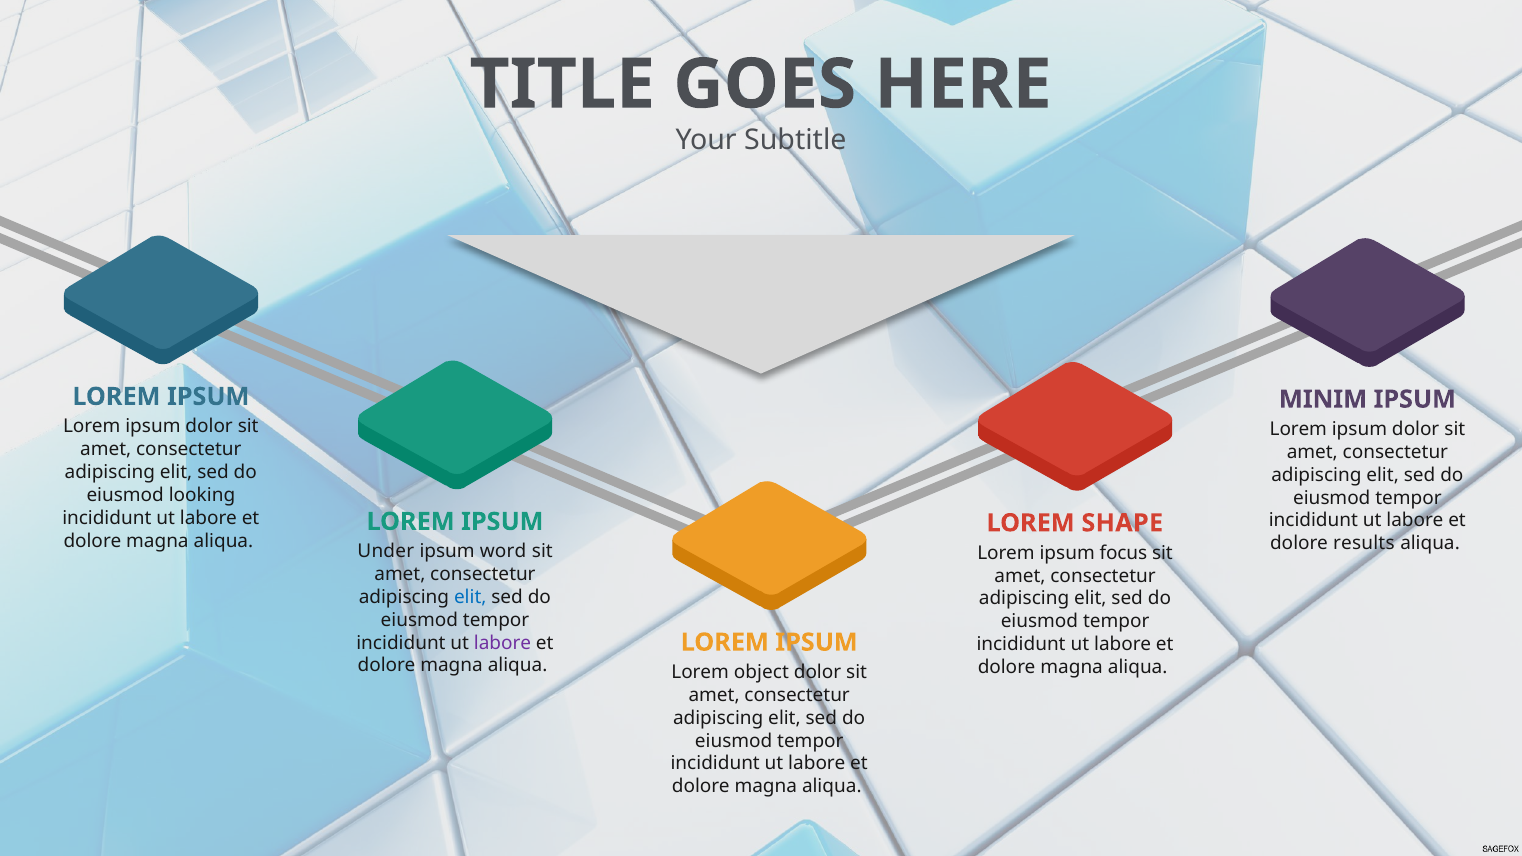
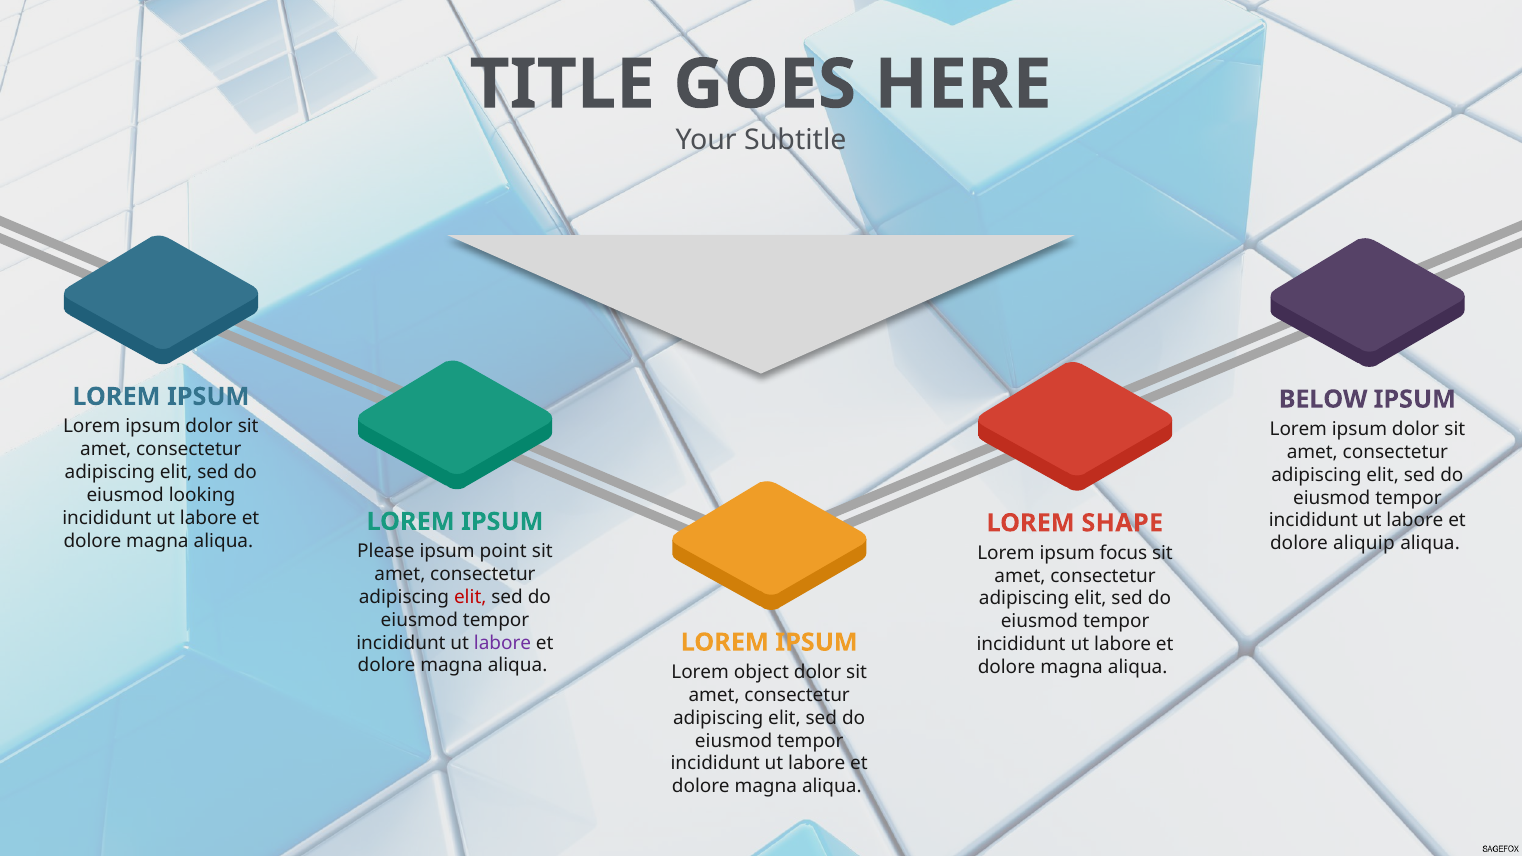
MINIM: MINIM -> BELOW (1323, 399)
results: results -> aliquip (1364, 543)
Under: Under -> Please (386, 552)
word: word -> point (503, 552)
elit colour: blue -> red (470, 597)
